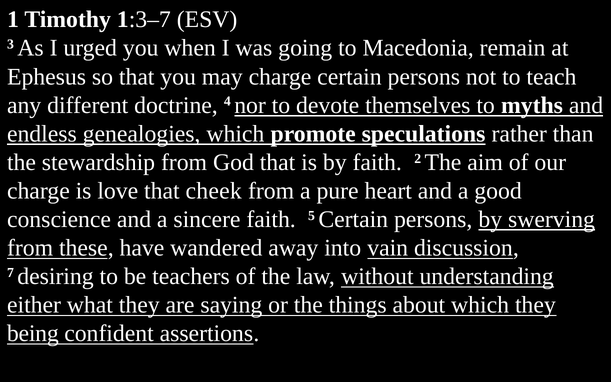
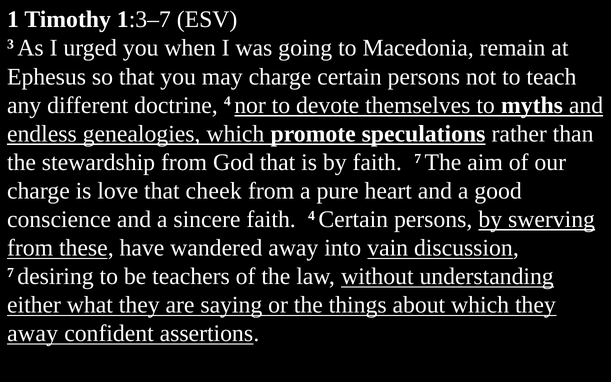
faith 2: 2 -> 7 (418, 158)
faith 5: 5 -> 4 (312, 215)
being: being -> away (33, 333)
